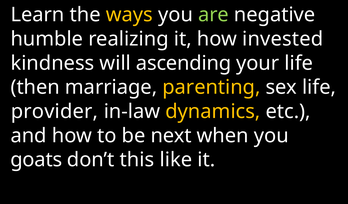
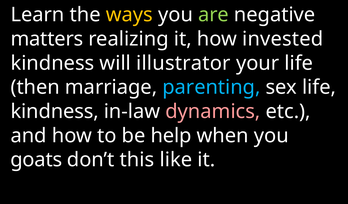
humble: humble -> matters (47, 39)
ascending: ascending -> illustrator (183, 63)
parenting colour: yellow -> light blue (211, 87)
provider: provider -> kindness (55, 111)
dynamics colour: yellow -> pink (213, 111)
next: next -> help (171, 136)
